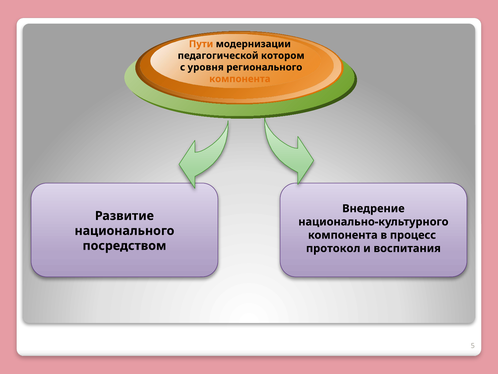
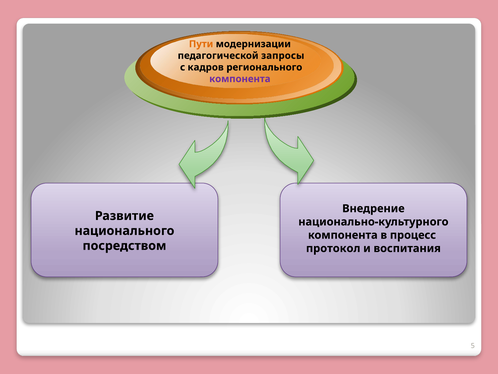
котором: котором -> запросы (283, 56)
уровня: уровня -> кадров (206, 67)
компонента colour: orange -> purple (240, 79)
